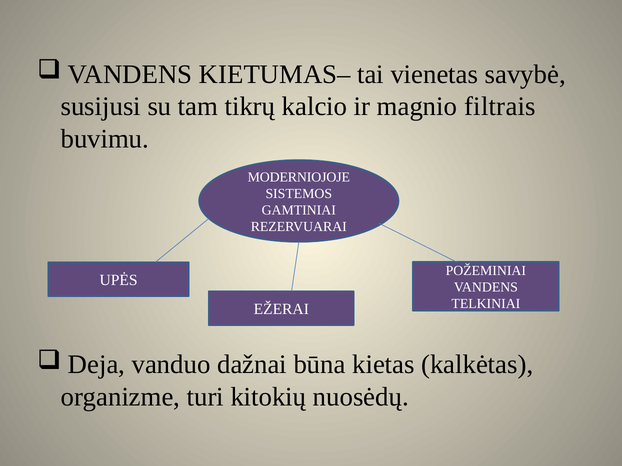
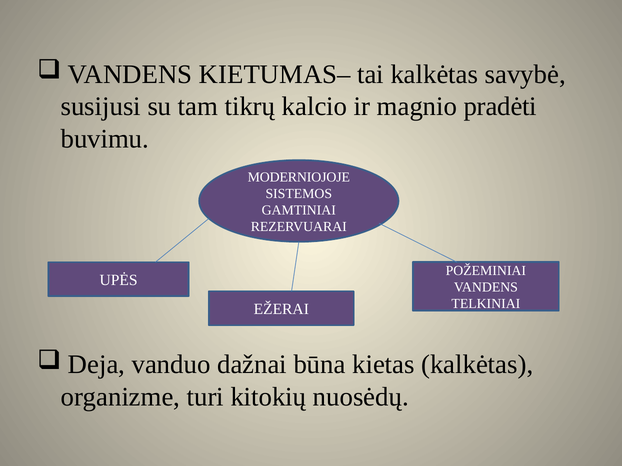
tai vienetas: vienetas -> kalkėtas (434, 75)
filtrais: filtrais -> pradėti (500, 107)
